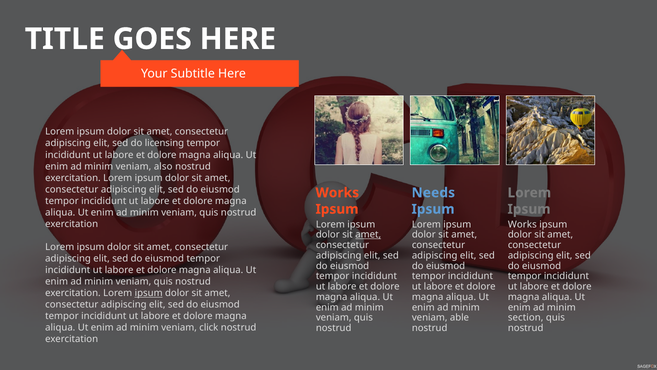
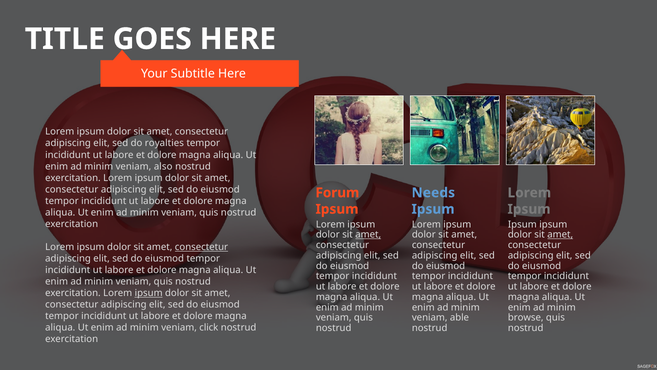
licensing: licensing -> royalties (164, 143)
Works: Works -> Forum (337, 193)
Works: Works -> Ipsum (522, 224)
amet underline: none -> present (560, 235)
consectetur underline: none -> present (201, 247)
section: section -> browse (526, 317)
